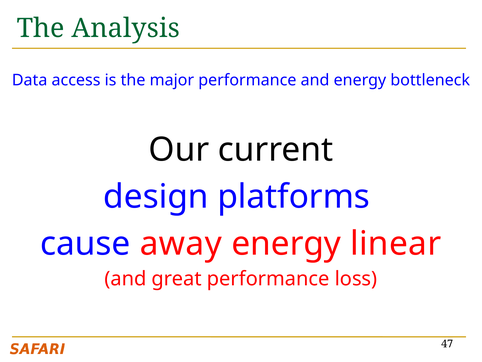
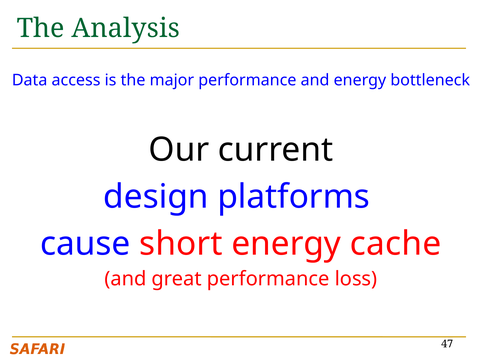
away: away -> short (181, 243)
linear: linear -> cache (396, 243)
